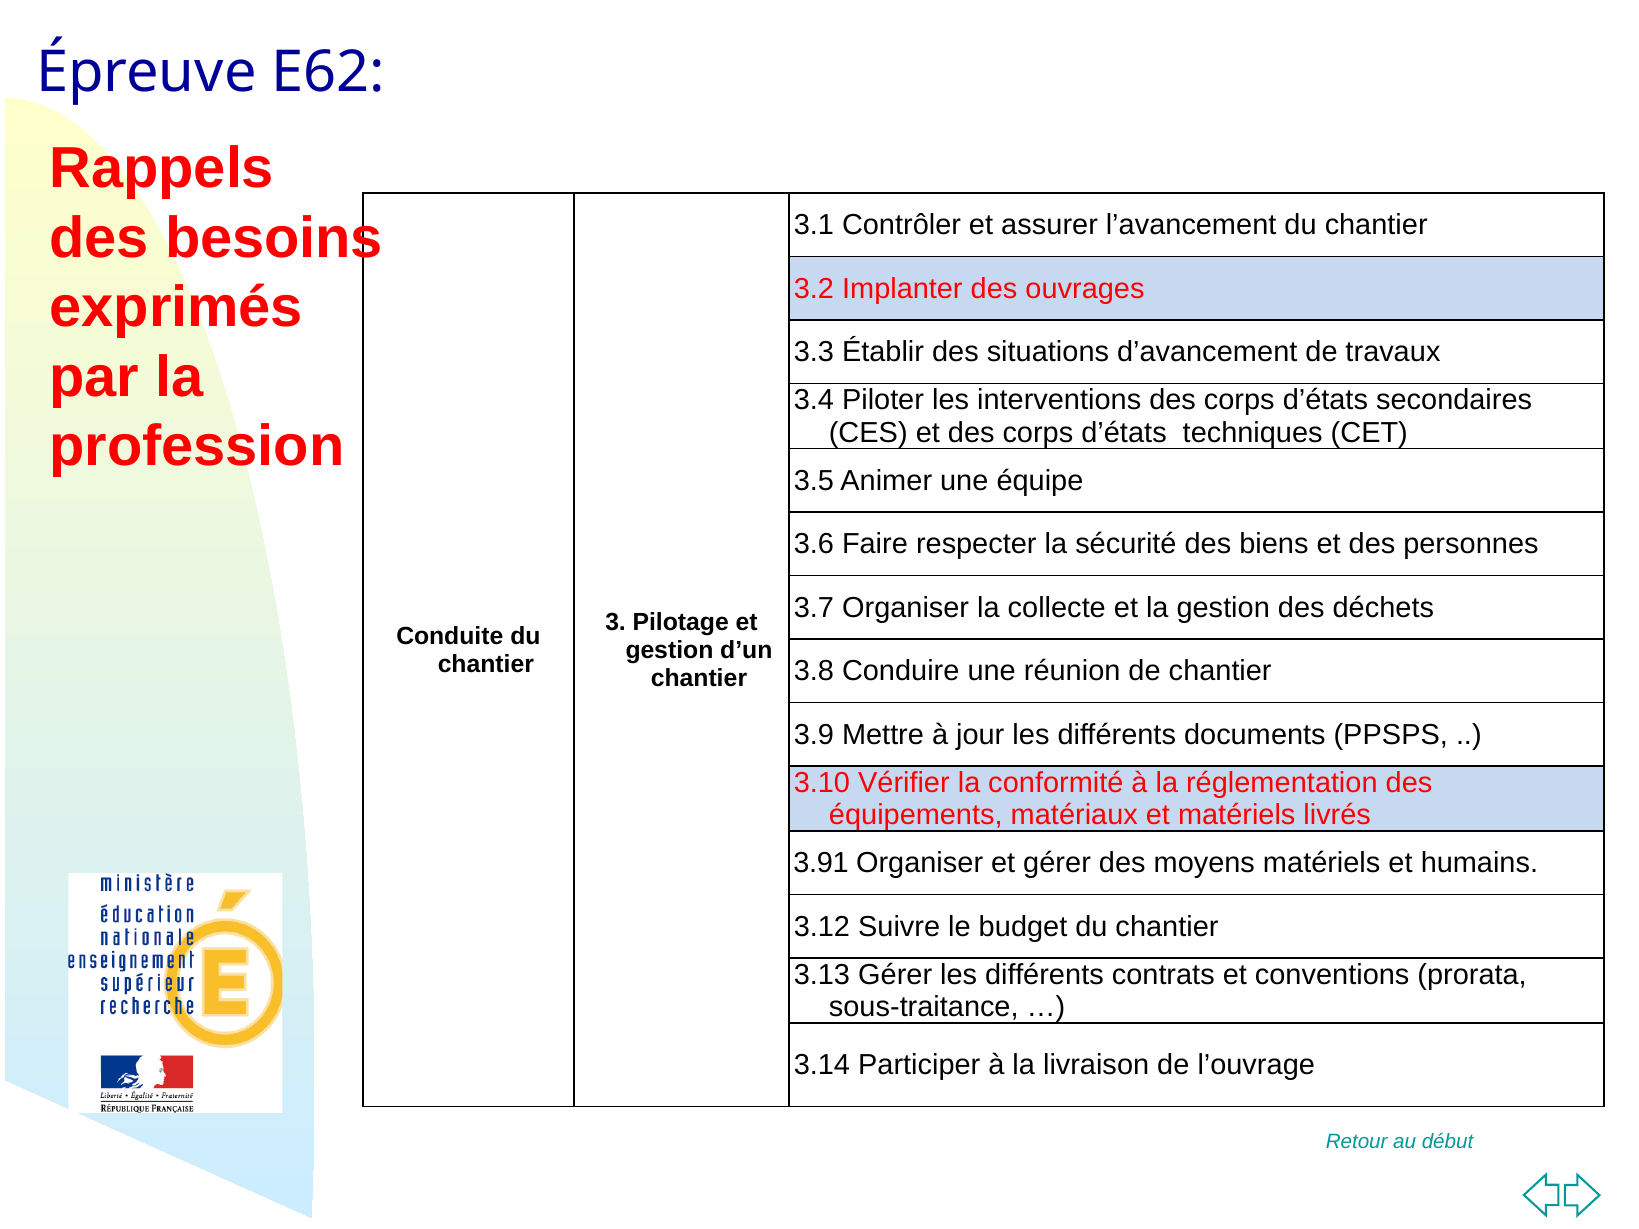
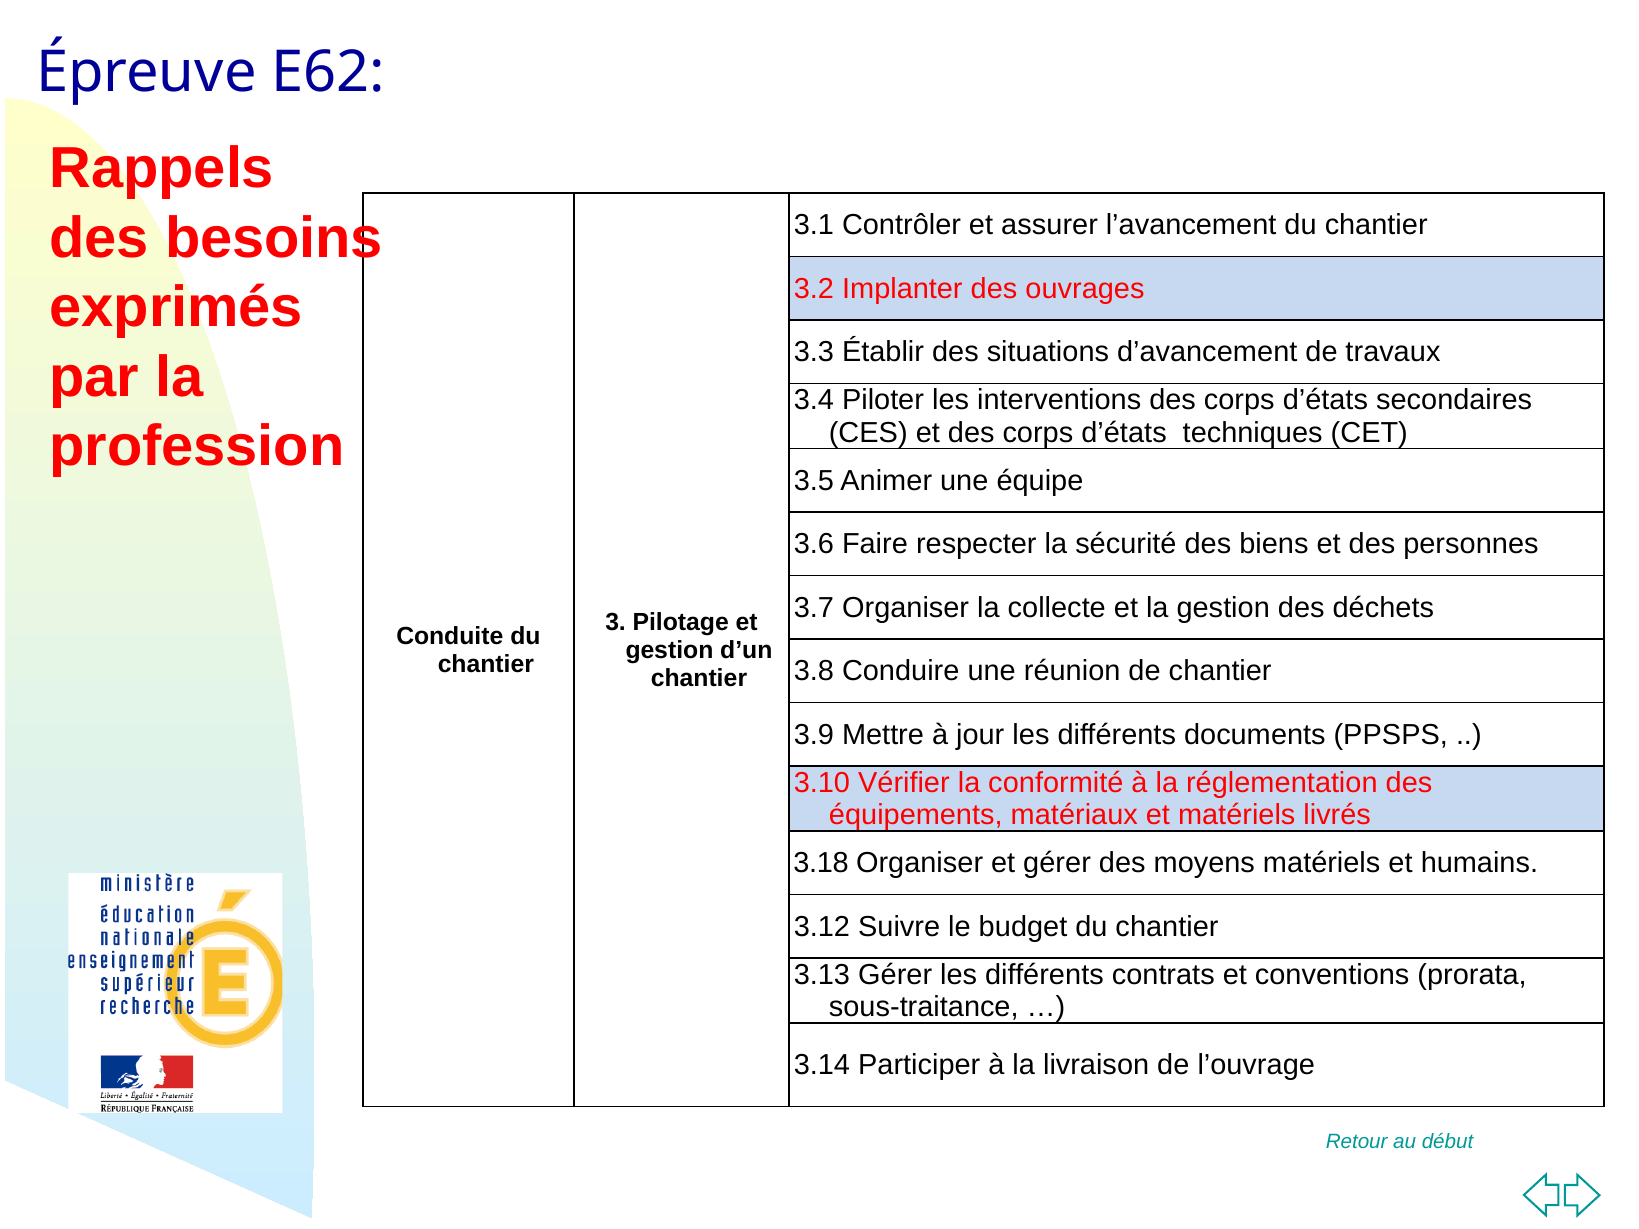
3.91: 3.91 -> 3.18 (821, 863)
